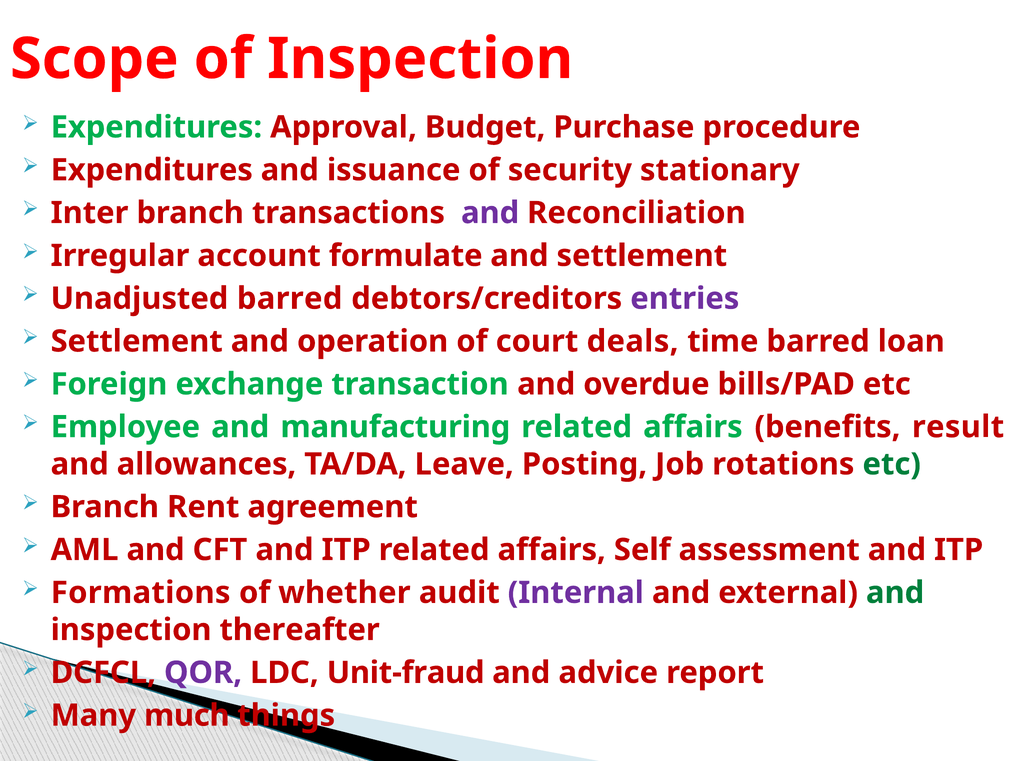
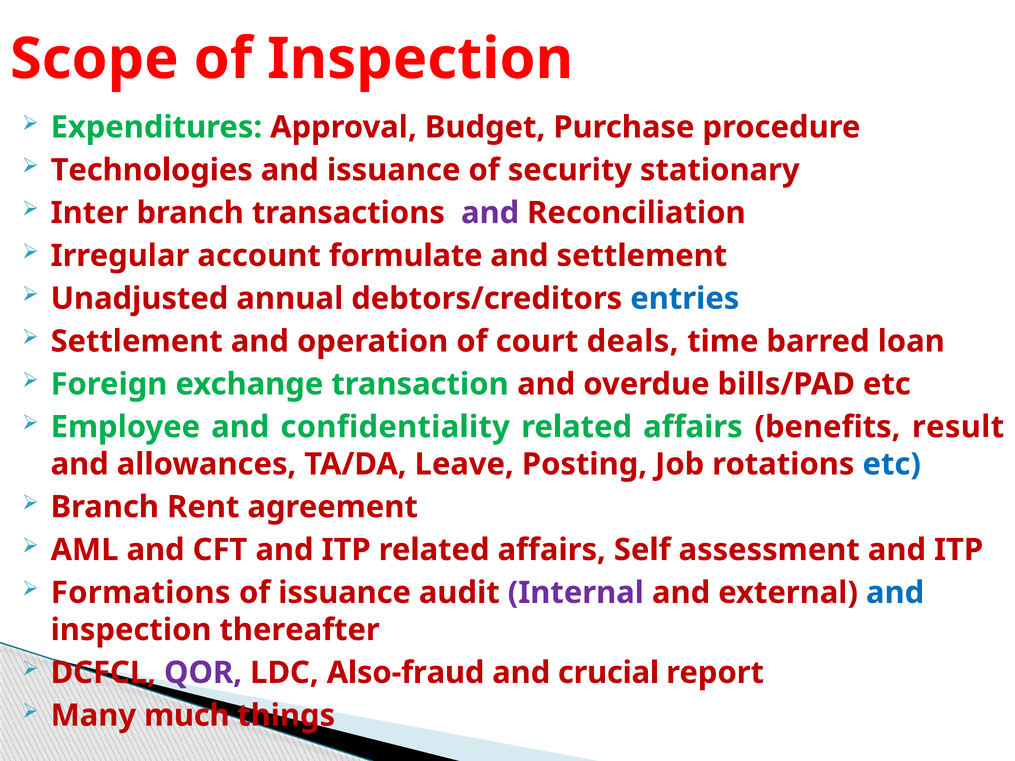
Expenditures: Expenditures -> Technologies (152, 170)
Unadjusted barred: barred -> annual (290, 299)
entries colour: purple -> blue (685, 299)
manufacturing: manufacturing -> confidentiality (395, 427)
etc colour: green -> blue (892, 464)
of whether: whether -> issuance (345, 593)
and colour: green -> blue (895, 593)
Unit-fraud: Unit-fraud -> Also-fraud (406, 673)
advice: advice -> crucial (608, 673)
